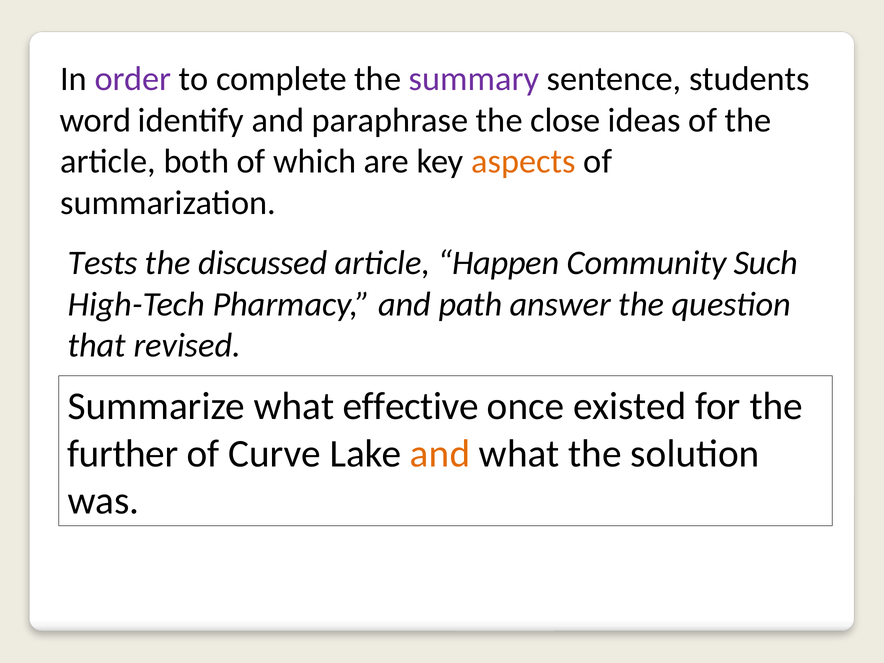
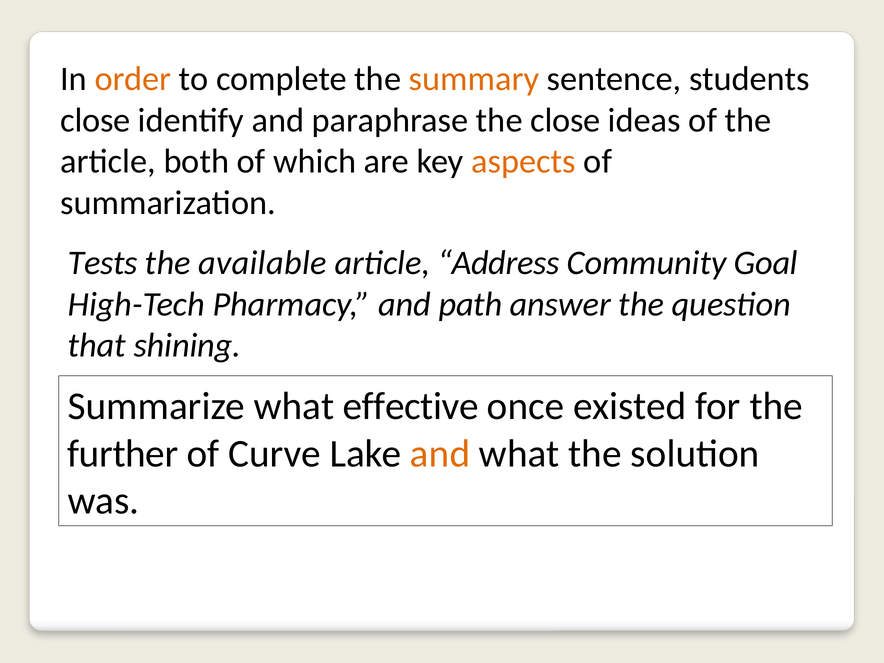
order colour: purple -> orange (133, 79)
summary colour: purple -> orange (474, 79)
word: word -> close (95, 120)
discussed: discussed -> available (262, 263)
Happen: Happen -> Address (499, 263)
Such: Such -> Goal (766, 263)
revised: revised -> shining (187, 346)
